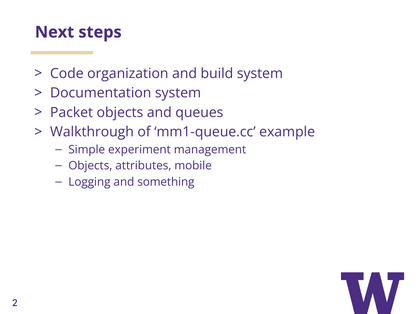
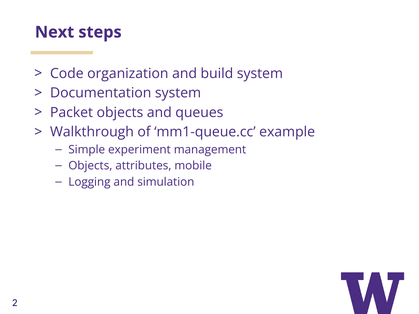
something: something -> simulation (166, 182)
